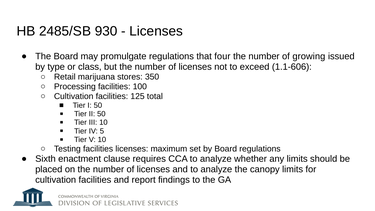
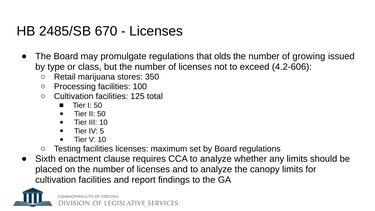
930: 930 -> 670 (106, 31)
four: four -> olds (223, 56)
1.1-606: 1.1-606 -> 4.2-606 (292, 67)
